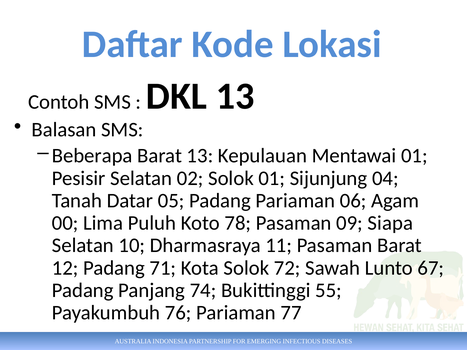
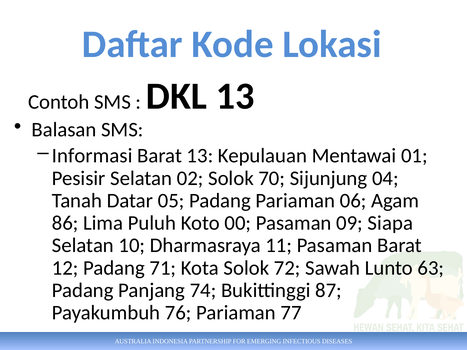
Beberapa: Beberapa -> Informasi (92, 156)
Solok 01: 01 -> 70 (272, 178)
00: 00 -> 86 (65, 223)
78: 78 -> 00 (238, 223)
67: 67 -> 63 (431, 268)
55: 55 -> 87 (329, 291)
